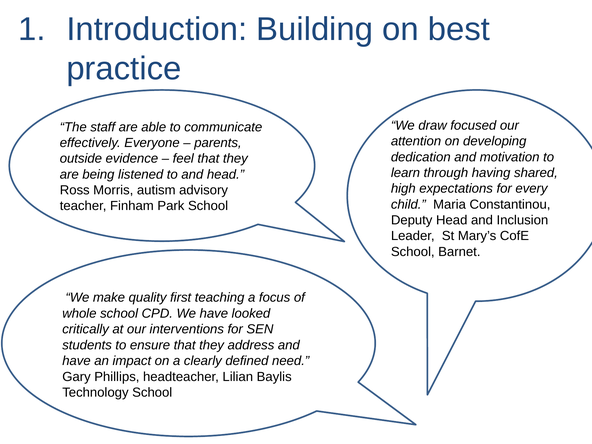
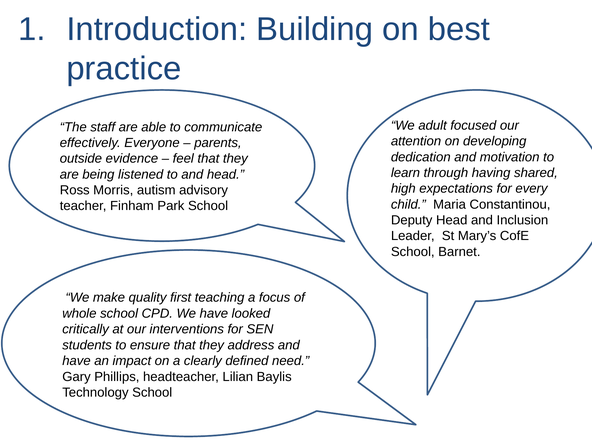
draw: draw -> adult (433, 125)
